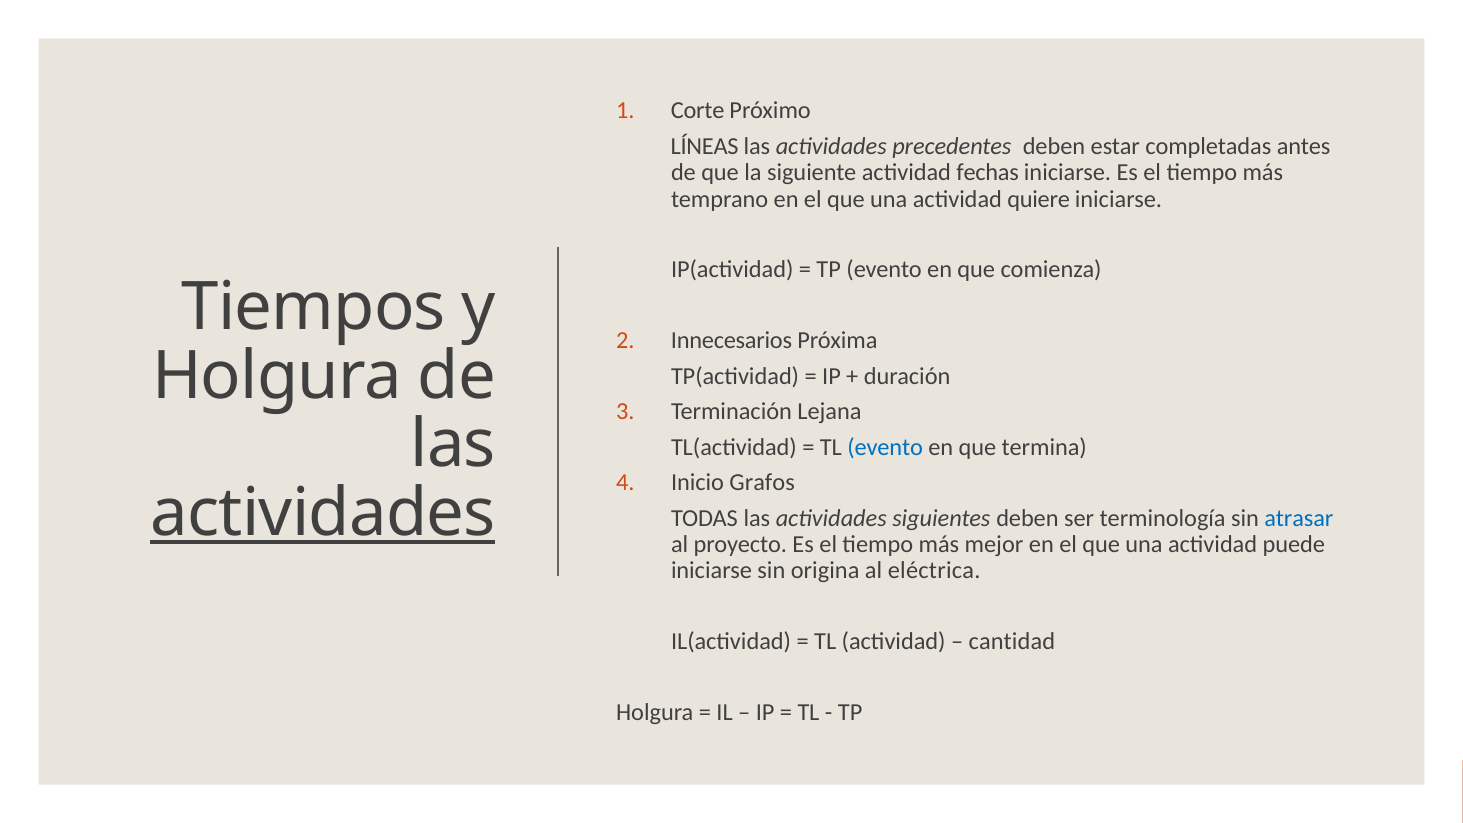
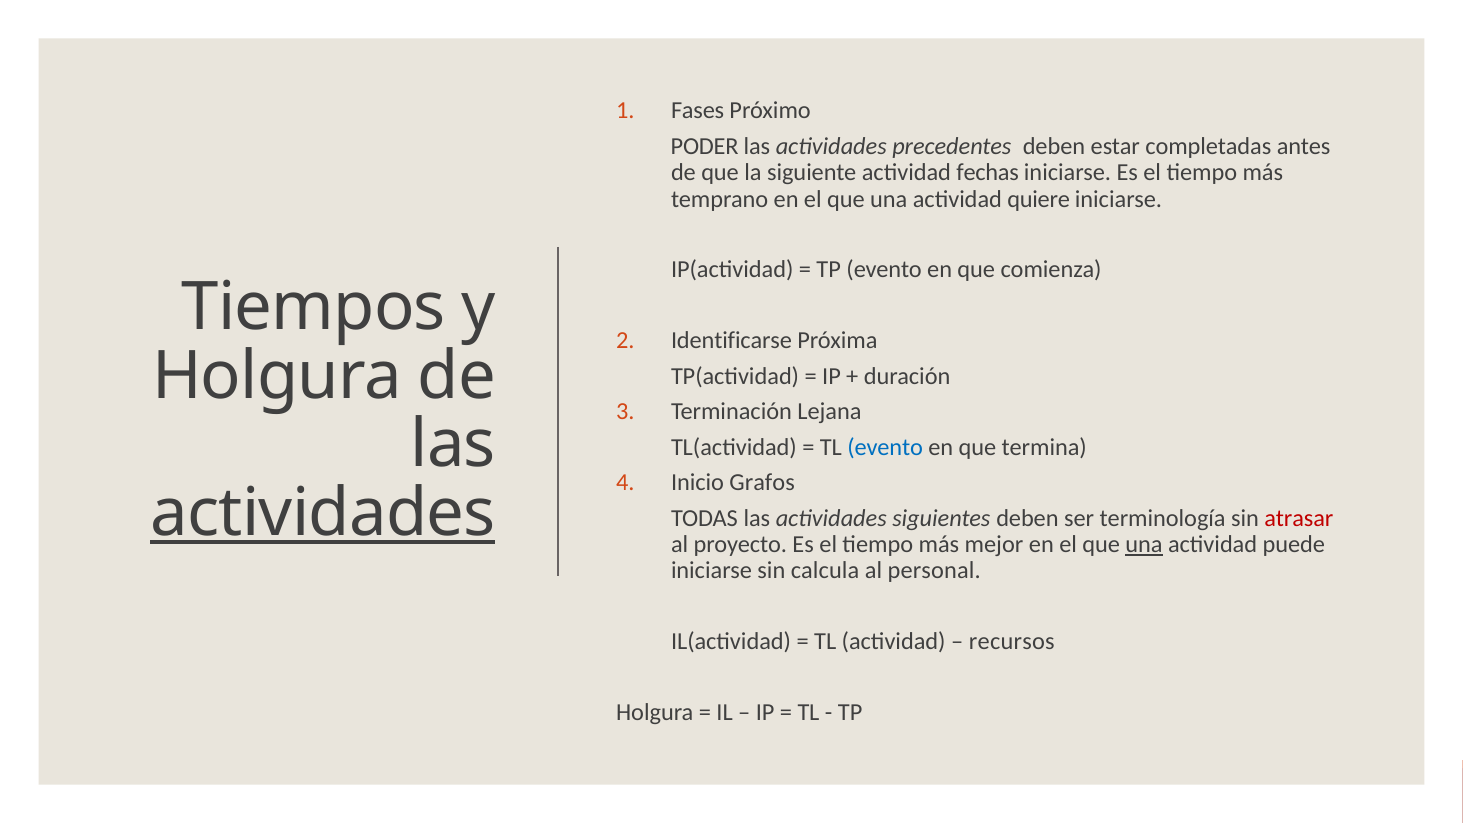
Corte: Corte -> Fases (698, 111)
LÍNEAS: LÍNEAS -> PODER (705, 146)
Innecesarios: Innecesarios -> Identificarse (731, 341)
atrasar colour: blue -> red (1299, 518)
una underline: none -> present (1144, 544)
origina: origina -> calcula (825, 571)
eléctrica: eléctrica -> personal (934, 571)
cantidad: cantidad -> recursos (1012, 642)
